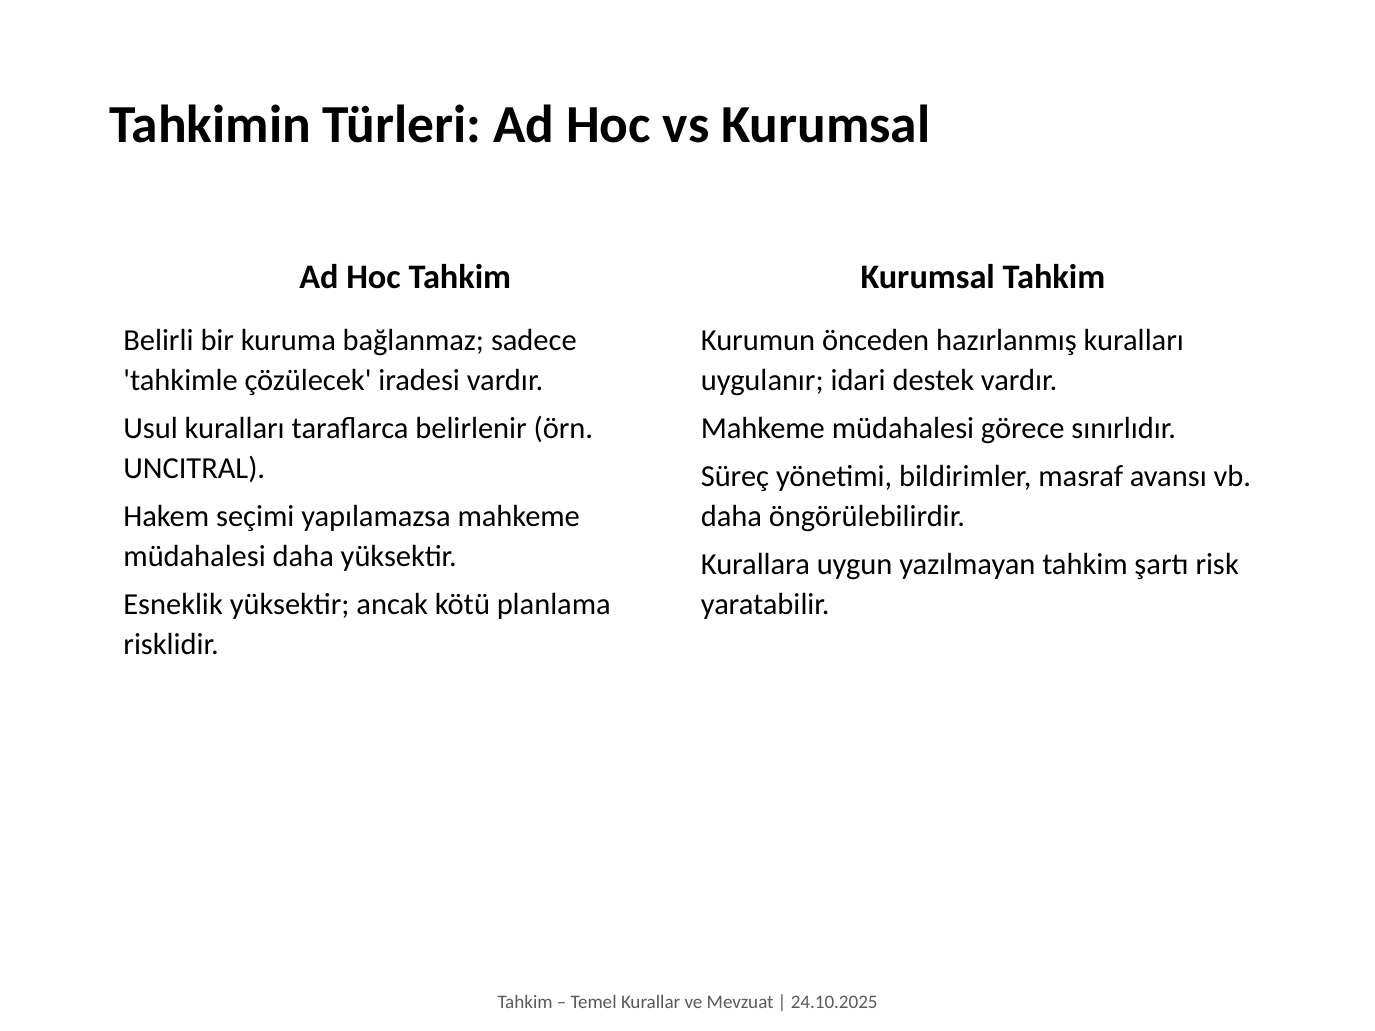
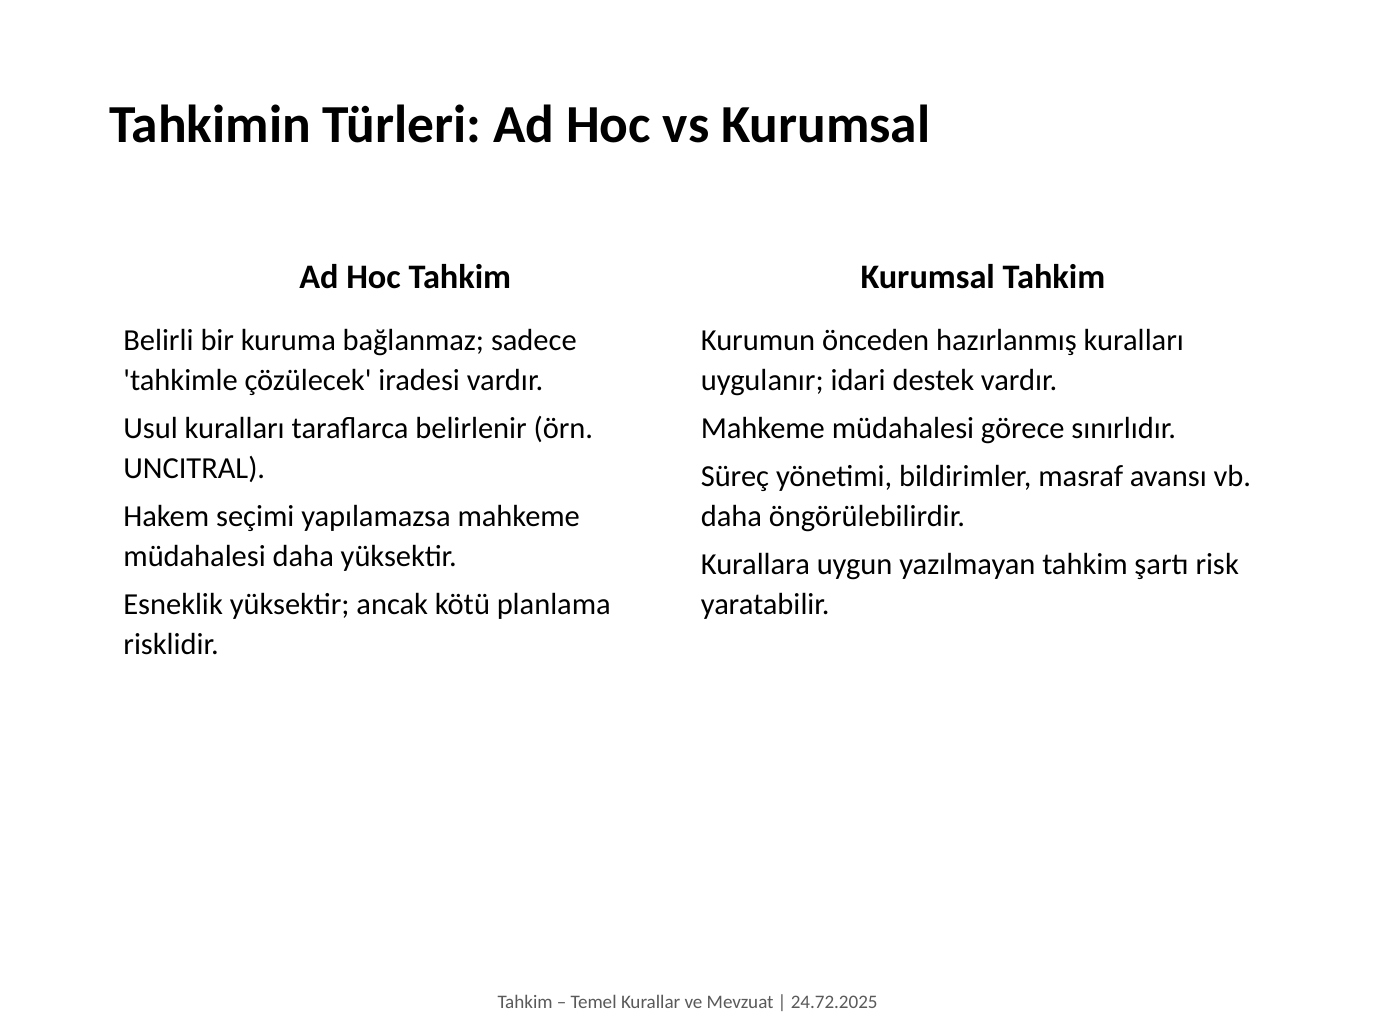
24.10.2025: 24.10.2025 -> 24.72.2025 (834, 1003)
